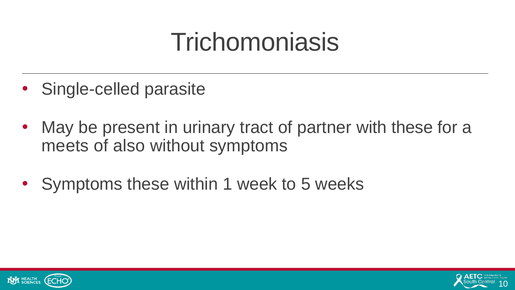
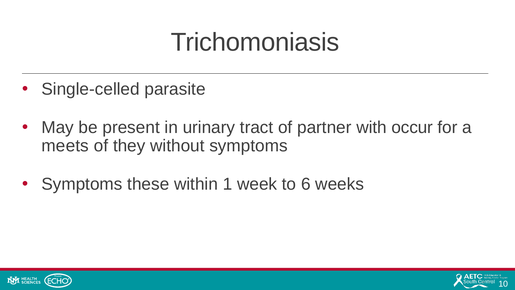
with these: these -> occur (412, 127)
also: also -> they (129, 146)
5: 5 -> 6 (306, 184)
